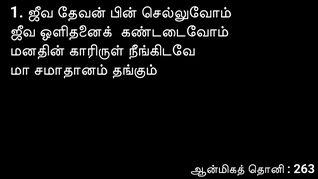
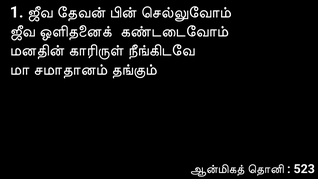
263: 263 -> 523 (304, 169)
